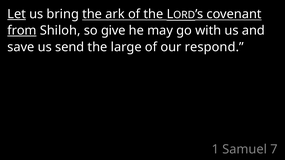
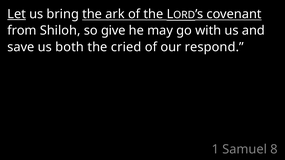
from underline: present -> none (22, 31)
send: send -> both (70, 47)
large: large -> cried (126, 47)
7: 7 -> 8 (274, 149)
